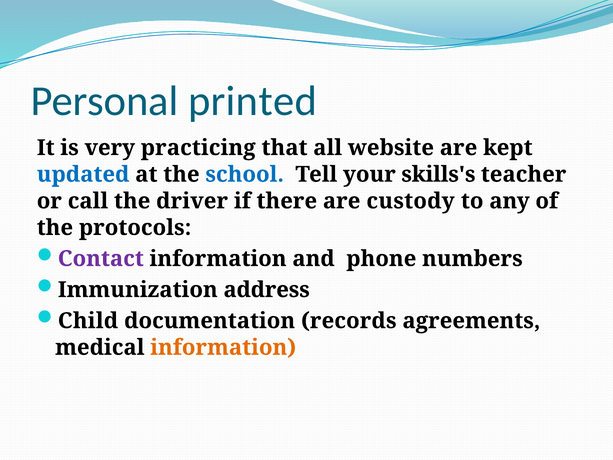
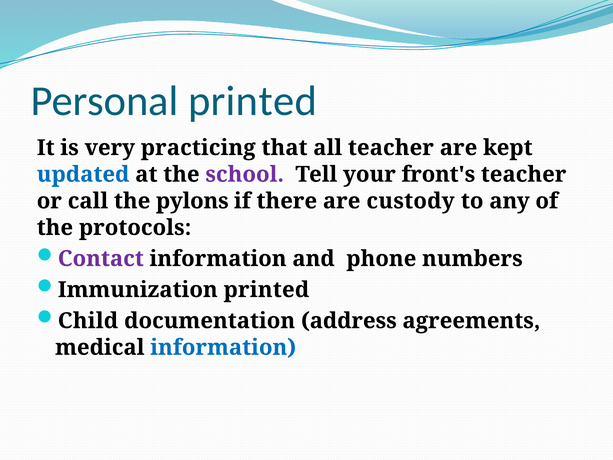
all website: website -> teacher (391, 148)
school colour: blue -> purple (245, 174)
skills's: skills's -> front's (438, 174)
driver: driver -> pylons (192, 201)
Immunization address: address -> printed (266, 290)
records: records -> address (349, 321)
information colour: orange -> blue (223, 347)
